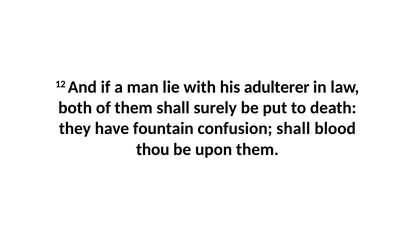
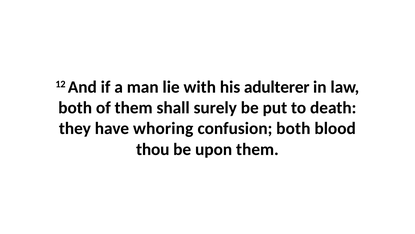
fountain: fountain -> whoring (163, 128)
confusion shall: shall -> both (293, 128)
